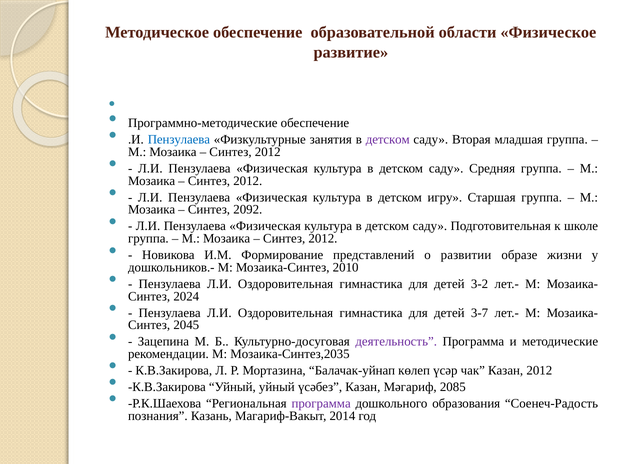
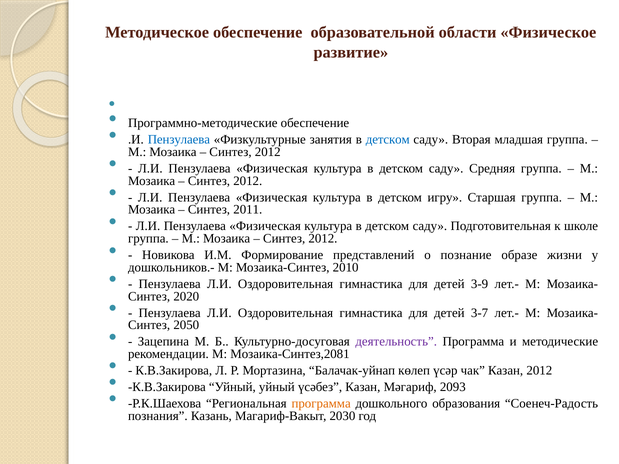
детском colour: purple -> blue (388, 140)
2092: 2092 -> 2011 (248, 210)
развитии: развитии -> познание (466, 255)
3-2: 3-2 -> 3-9 (480, 284)
2024: 2024 -> 2020 (186, 296)
2045: 2045 -> 2050 (186, 325)
Мозаика-Синтез,2035: Мозаика-Синтез,2035 -> Мозаика-Синтез,2081 (290, 354)
2085: 2085 -> 2093 (453, 387)
программа colour: purple -> orange (321, 404)
2014: 2014 -> 2030 (342, 416)
